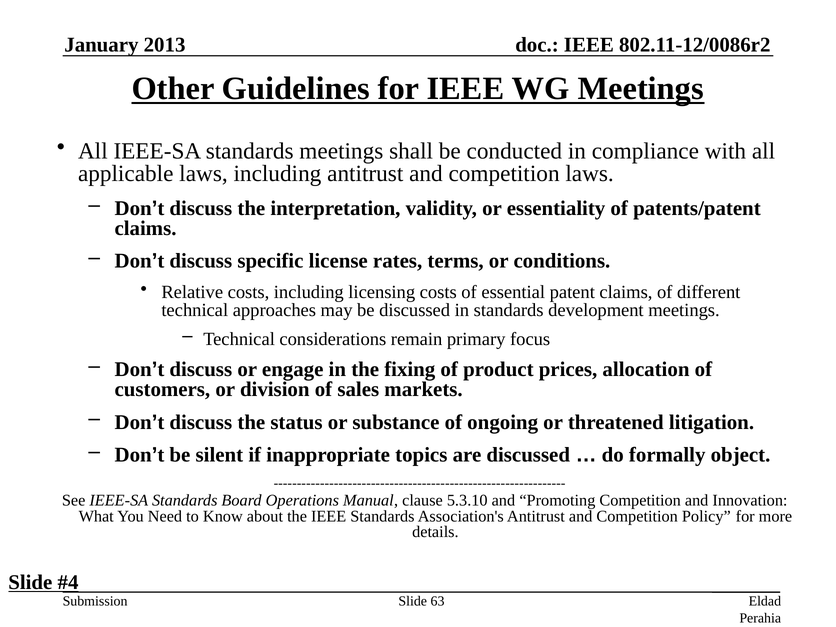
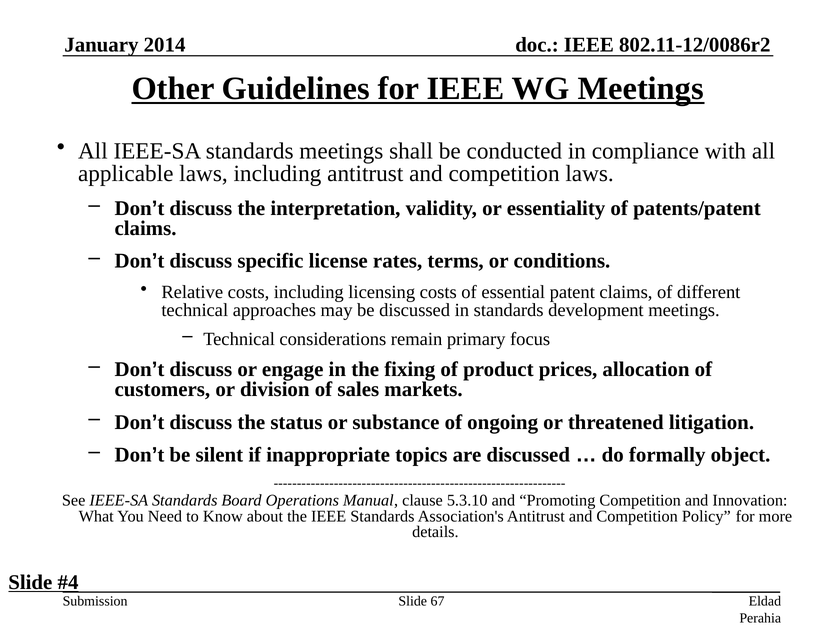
2013: 2013 -> 2014 (165, 45)
63: 63 -> 67 (438, 601)
